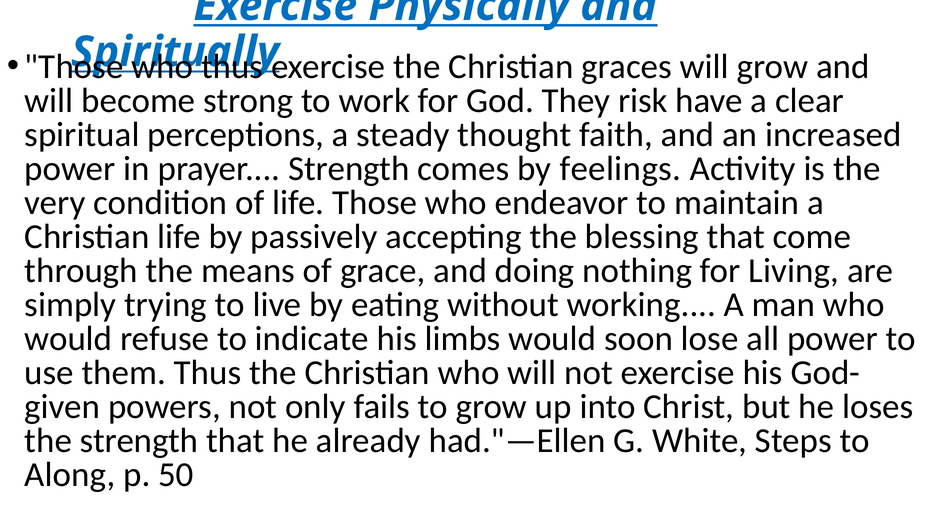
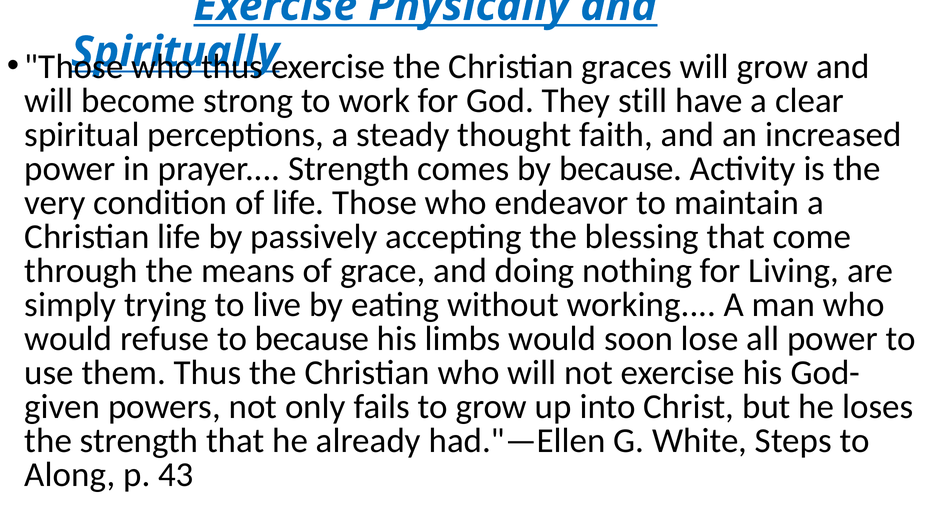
risk: risk -> still (643, 101)
by feelings: feelings -> because (621, 169)
to indicate: indicate -> because (312, 339)
50: 50 -> 43 (176, 475)
